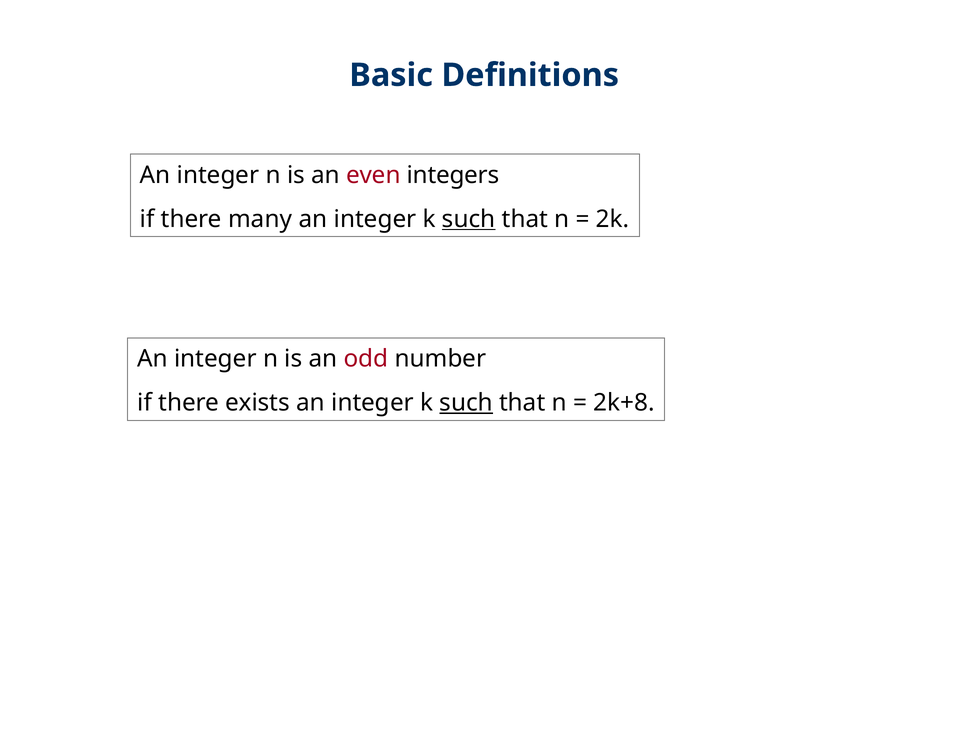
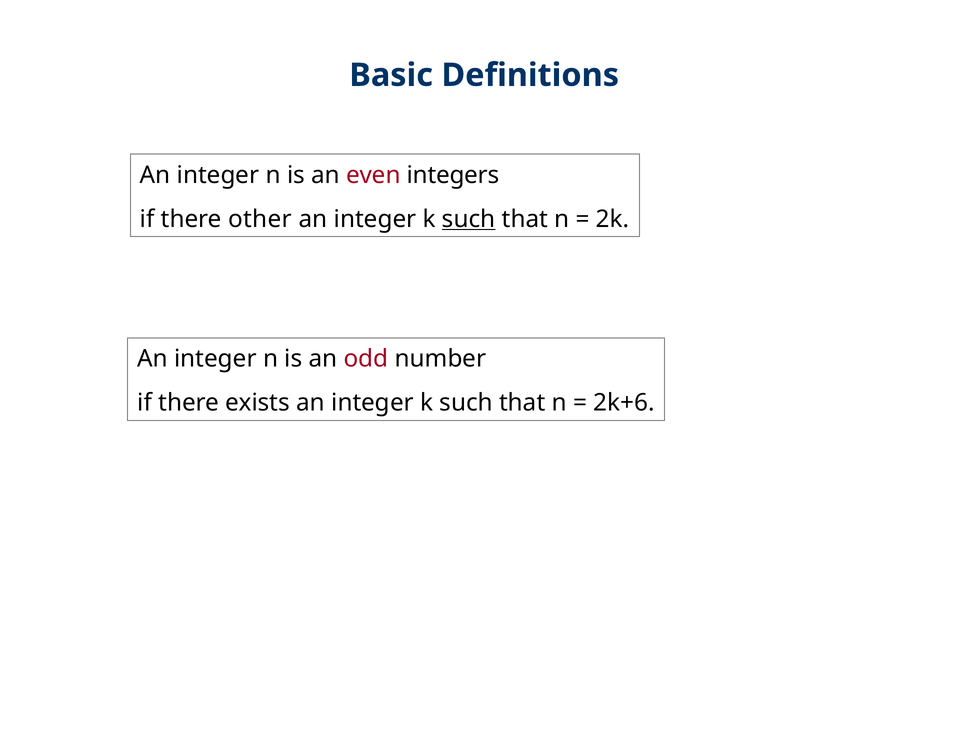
many: many -> other (260, 219)
such underline: present -> none (466, 403)
2k+8: 2k+8 -> 2k+6 (624, 403)
